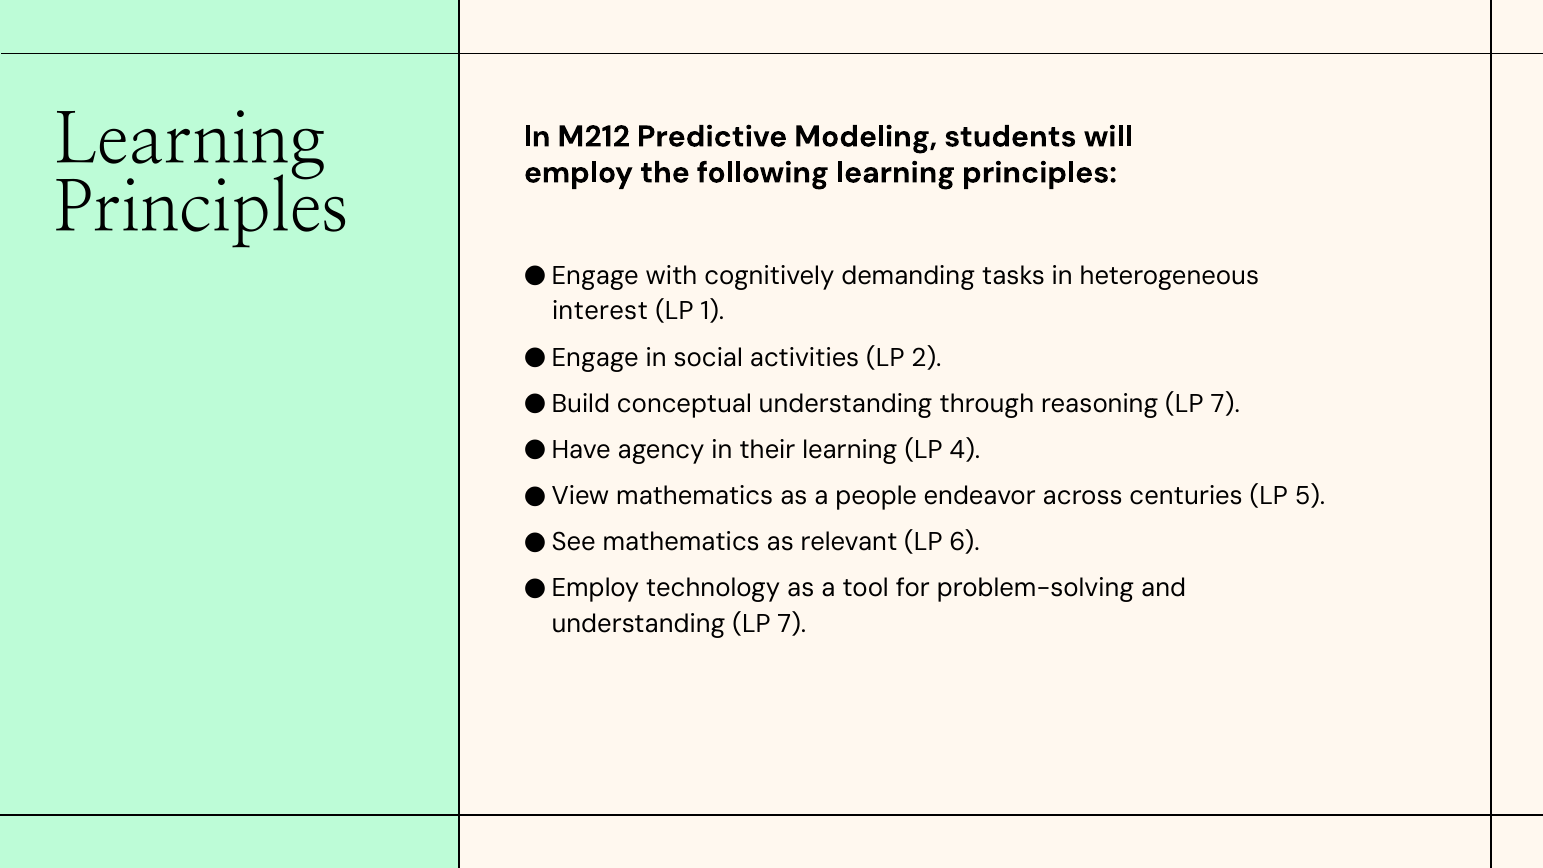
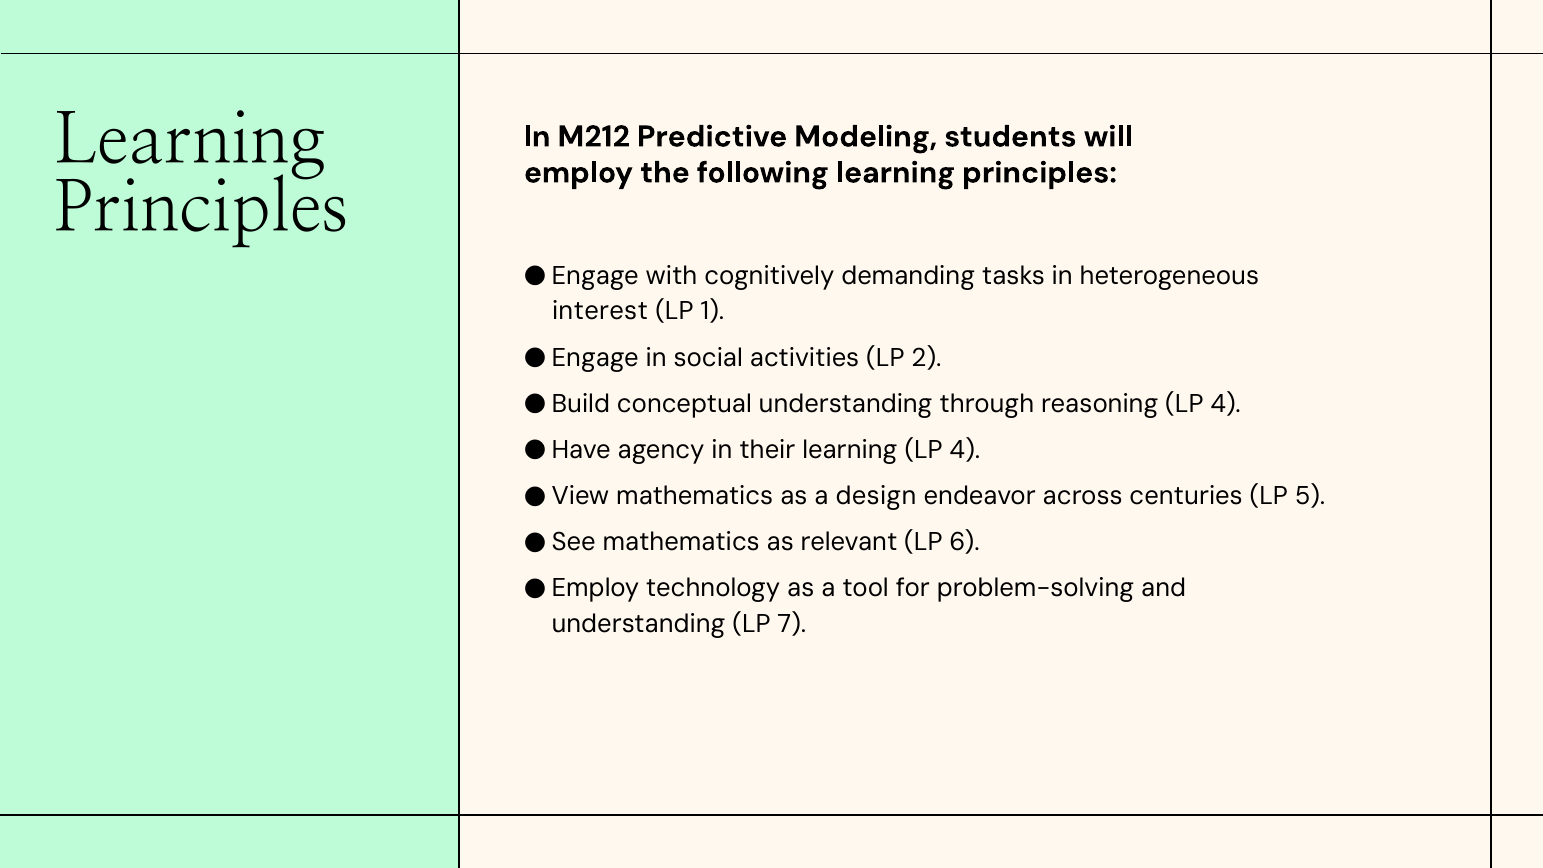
reasoning LP 7: 7 -> 4 (1226, 404)
people: people -> design (876, 496)
